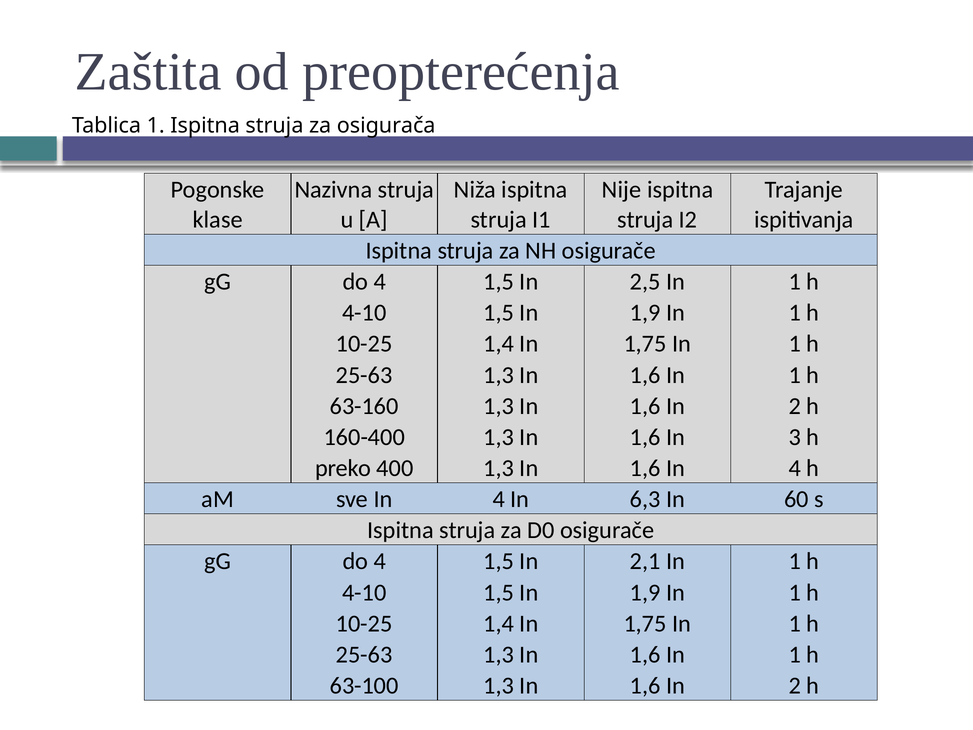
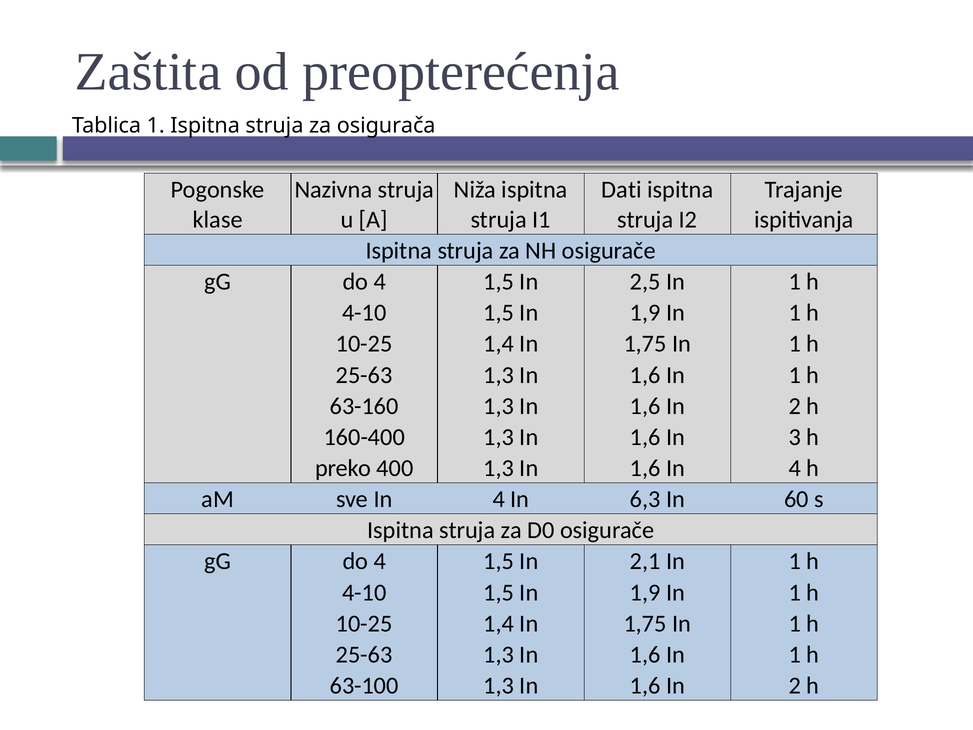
Nije: Nije -> Dati (622, 190)
